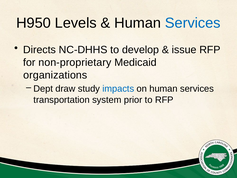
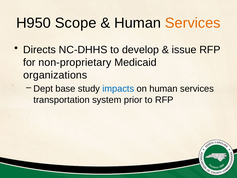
Levels: Levels -> Scope (76, 23)
Services colour: blue -> orange (193, 23)
draw: draw -> base (65, 89)
